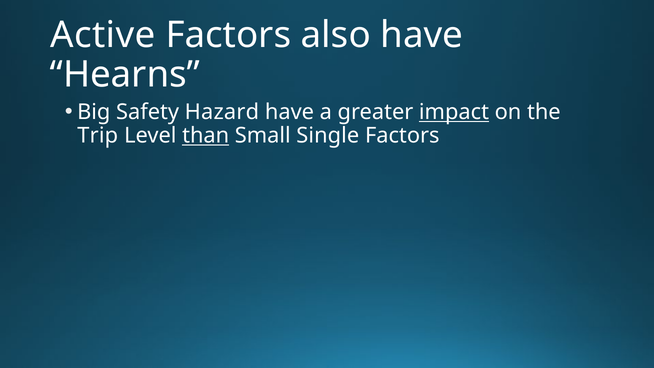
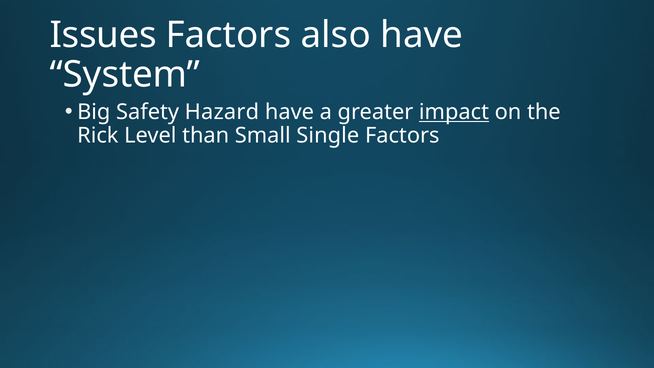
Active: Active -> Issues (103, 35)
Hearns: Hearns -> System (125, 75)
Trip: Trip -> Rick (98, 136)
than underline: present -> none (206, 136)
